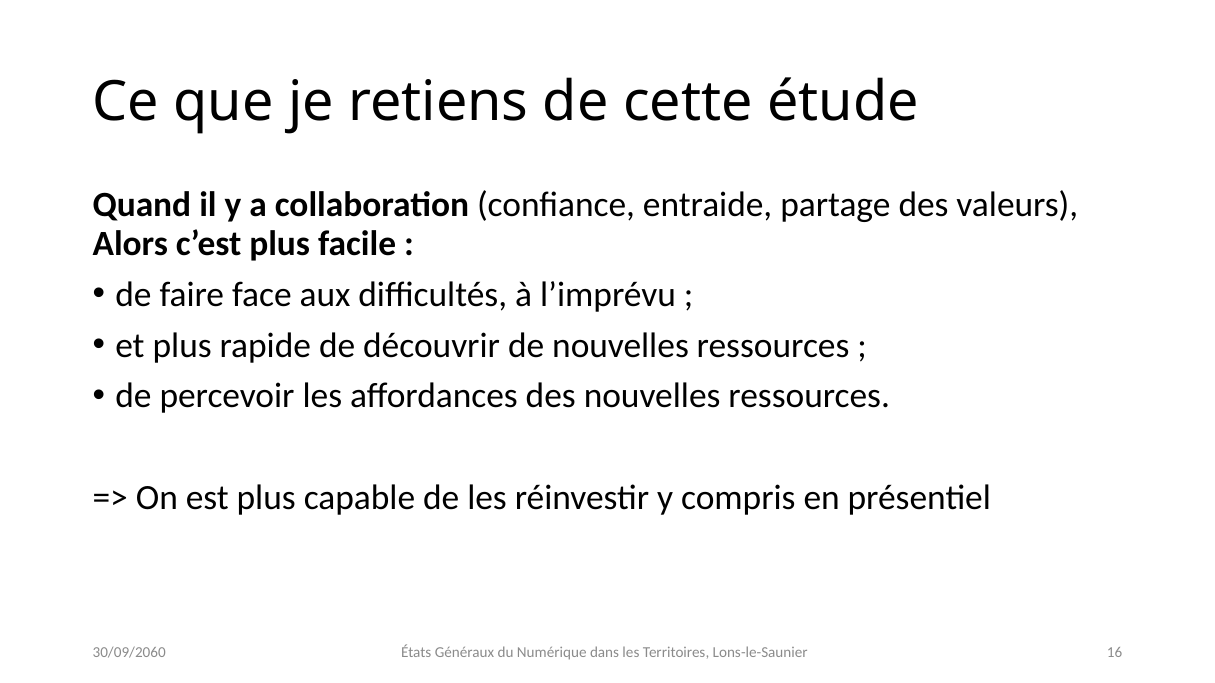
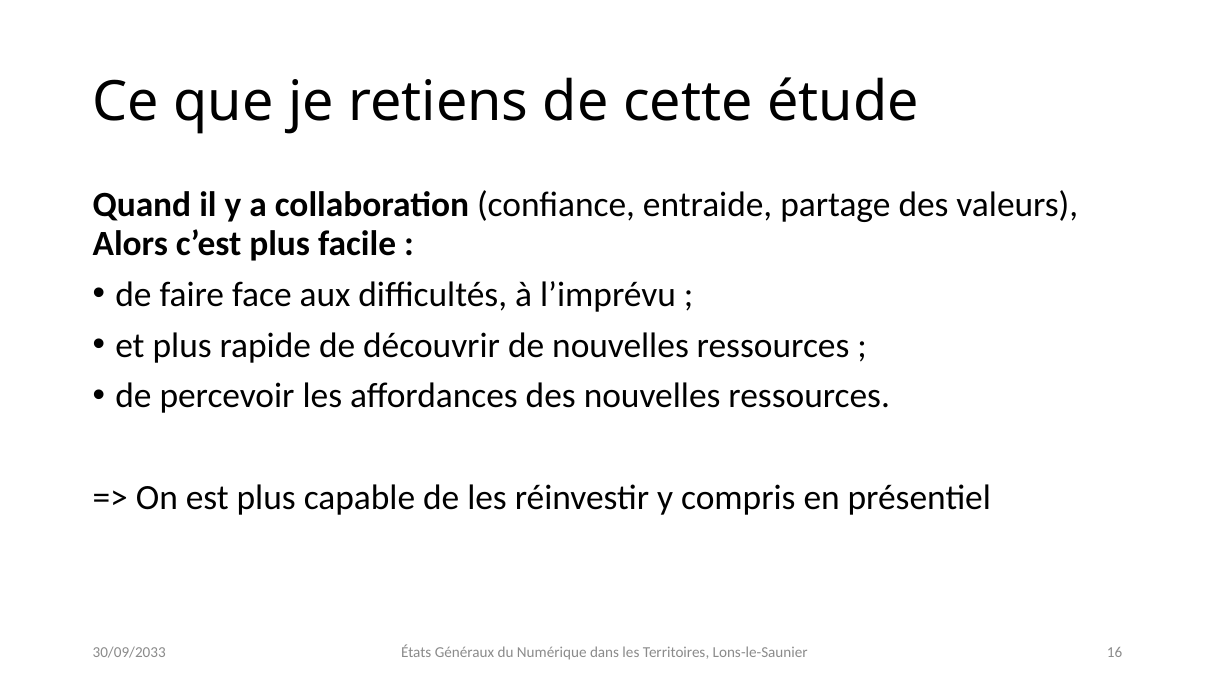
30/09/2060: 30/09/2060 -> 30/09/2033 (129, 653)
